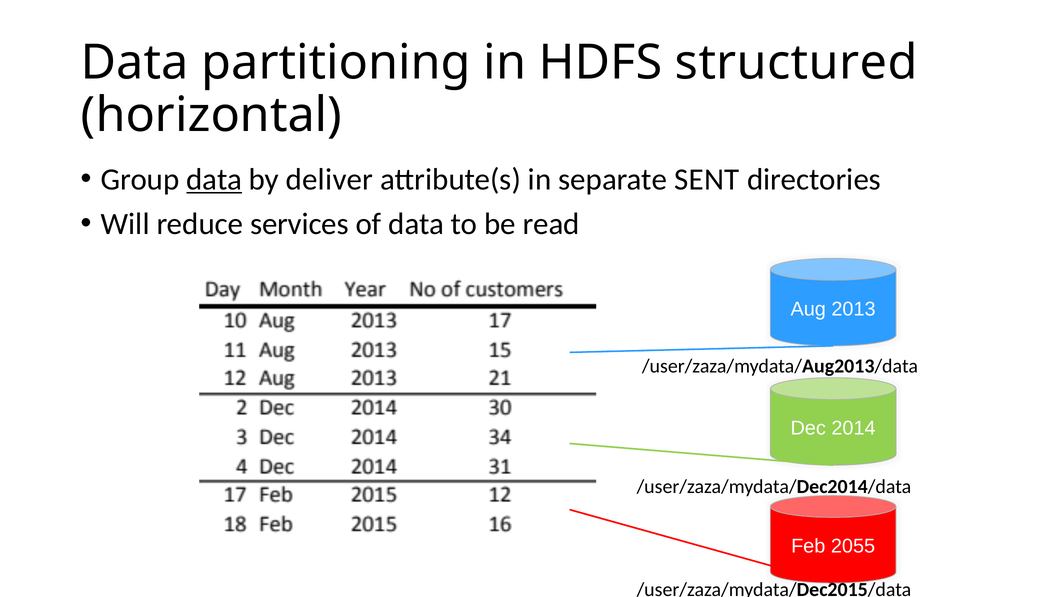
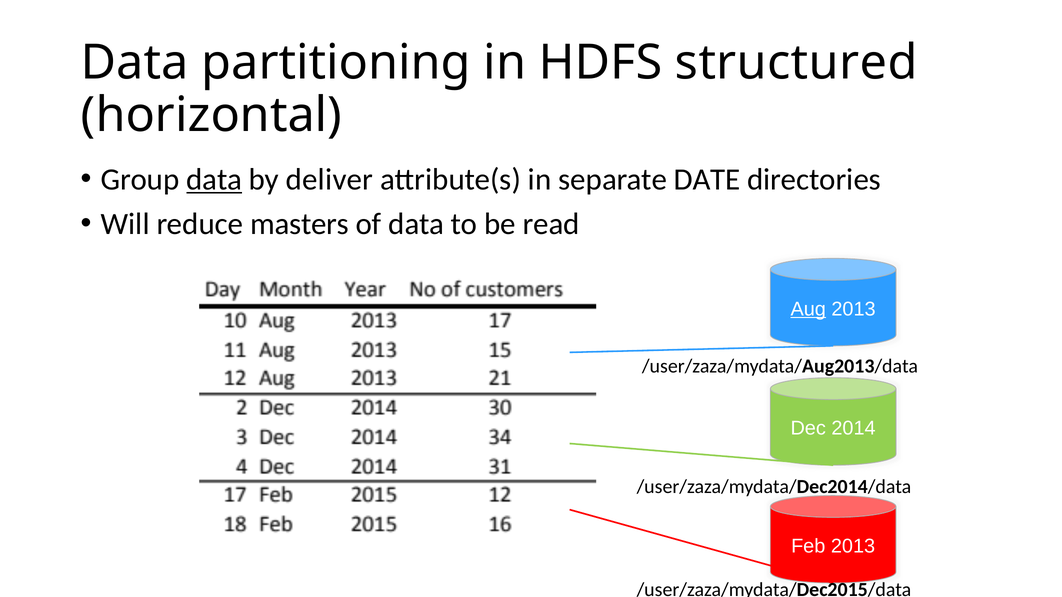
SENT: SENT -> DATE (707, 180)
services: services -> masters (300, 224)
Aug underline: none -> present (808, 309)
Feb 2055: 2055 -> 2013 (853, 546)
